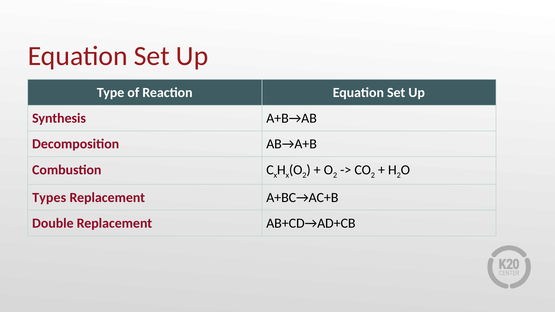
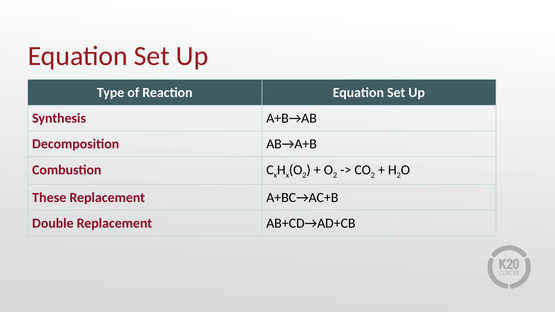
Types: Types -> These (49, 198)
